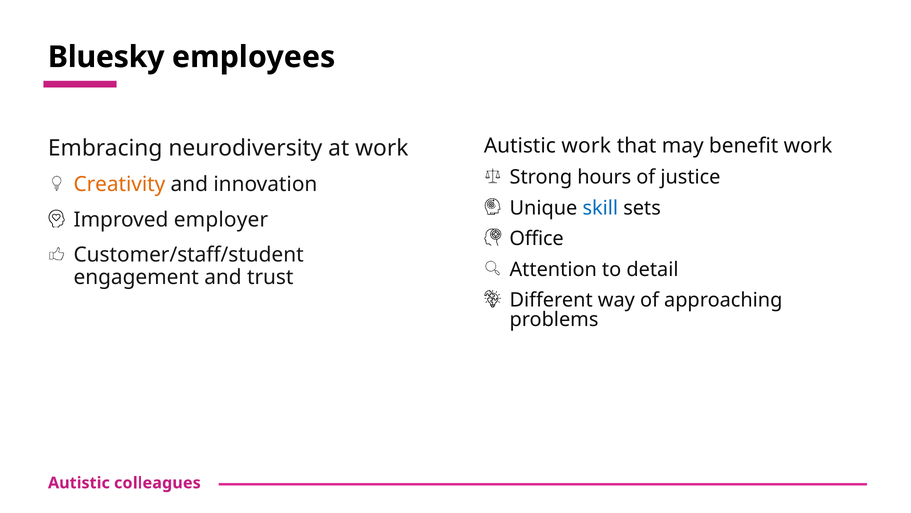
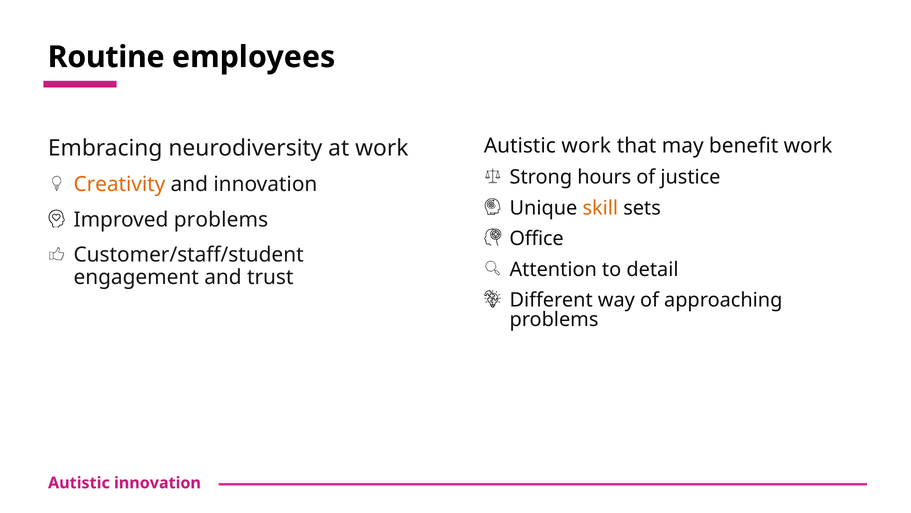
Bluesky: Bluesky -> Routine (106, 57)
skill colour: blue -> orange (600, 208)
Improved employer: employer -> problems (221, 219)
Autistic colleagues: colleagues -> innovation (157, 482)
